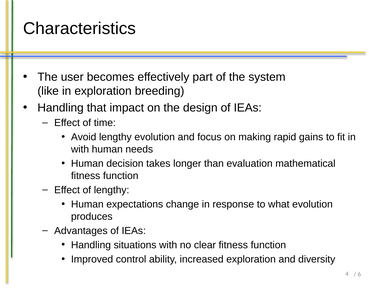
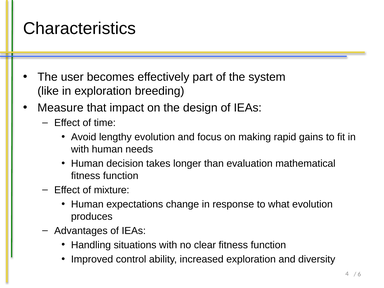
Handling: Handling -> Measure (60, 108)
of lengthy: lengthy -> mixture (112, 190)
